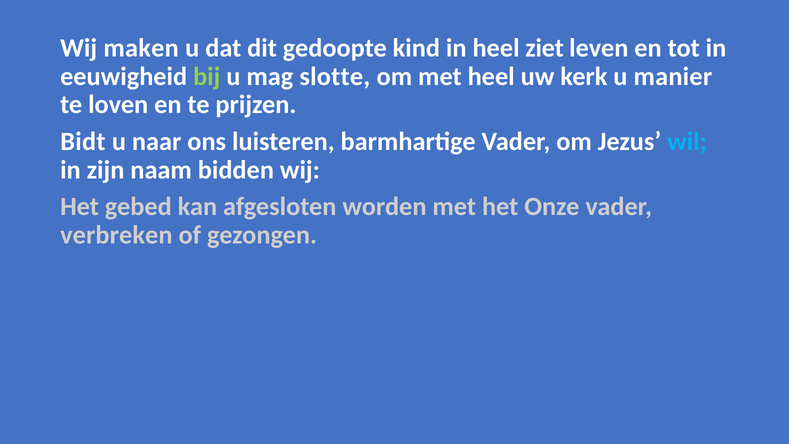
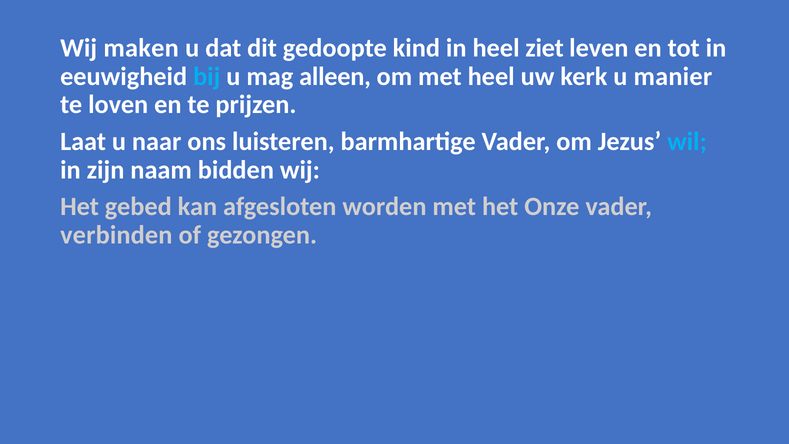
bij colour: light green -> light blue (207, 76)
slotte: slotte -> alleen (335, 76)
Bidt: Bidt -> Laat (83, 141)
verbreken: verbreken -> verbinden (116, 235)
